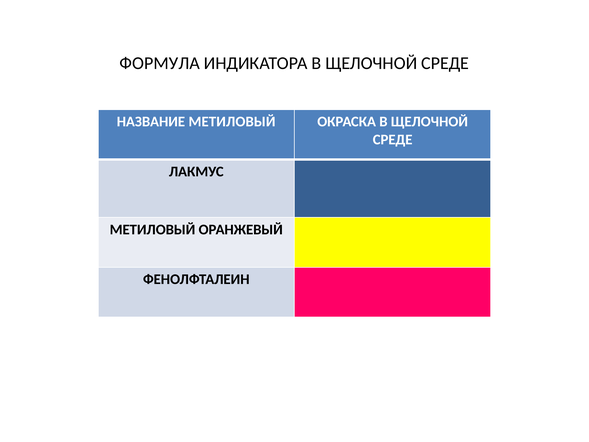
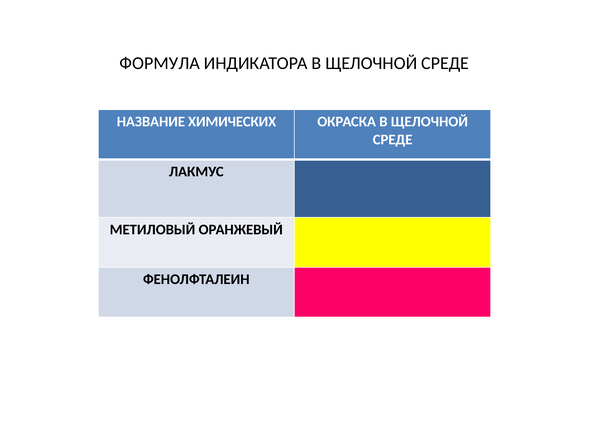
НАЗВАНИЕ МЕТИЛОВЫЙ: МЕТИЛОВЫЙ -> ХИМИЧЕСКИХ (232, 122)
